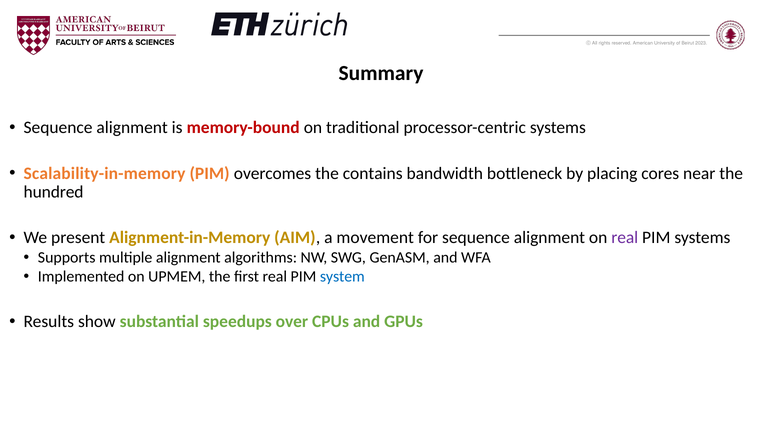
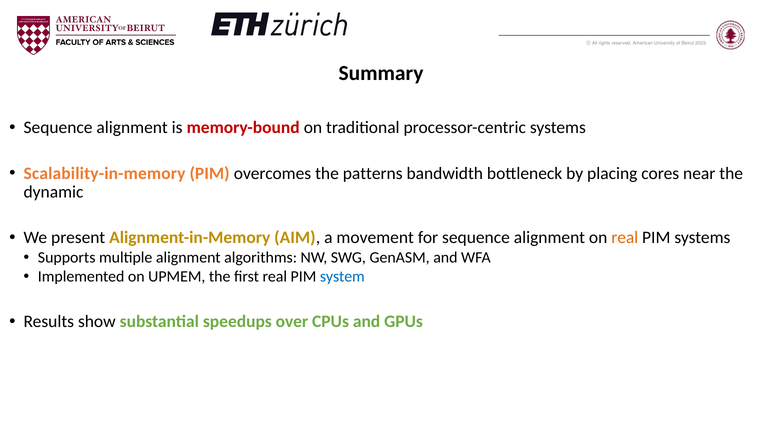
contains: contains -> patterns (373, 174)
hundred: hundred -> dynamic (54, 192)
real colour: purple -> orange (625, 238)
